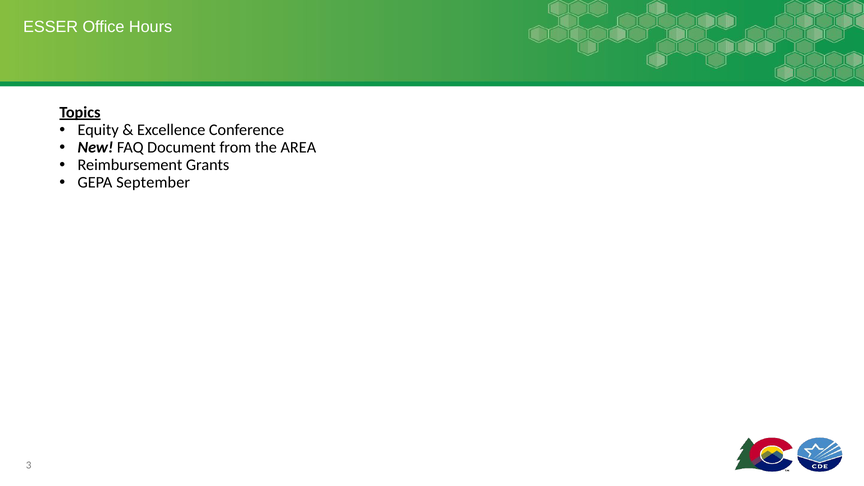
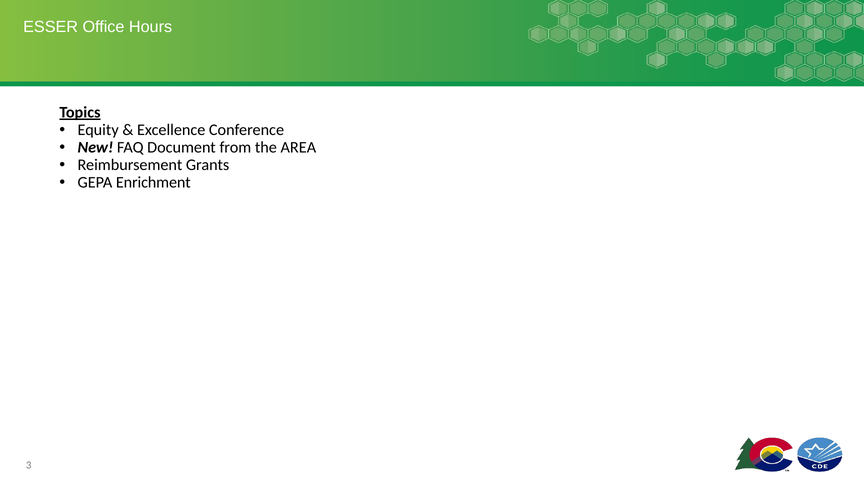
September: September -> Enrichment (153, 182)
